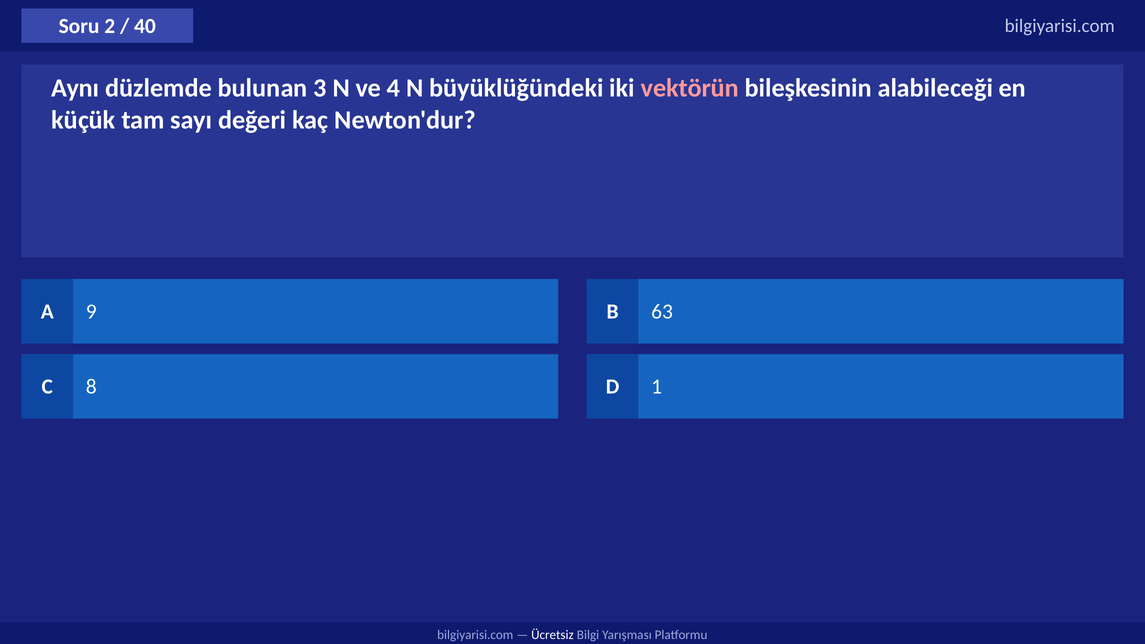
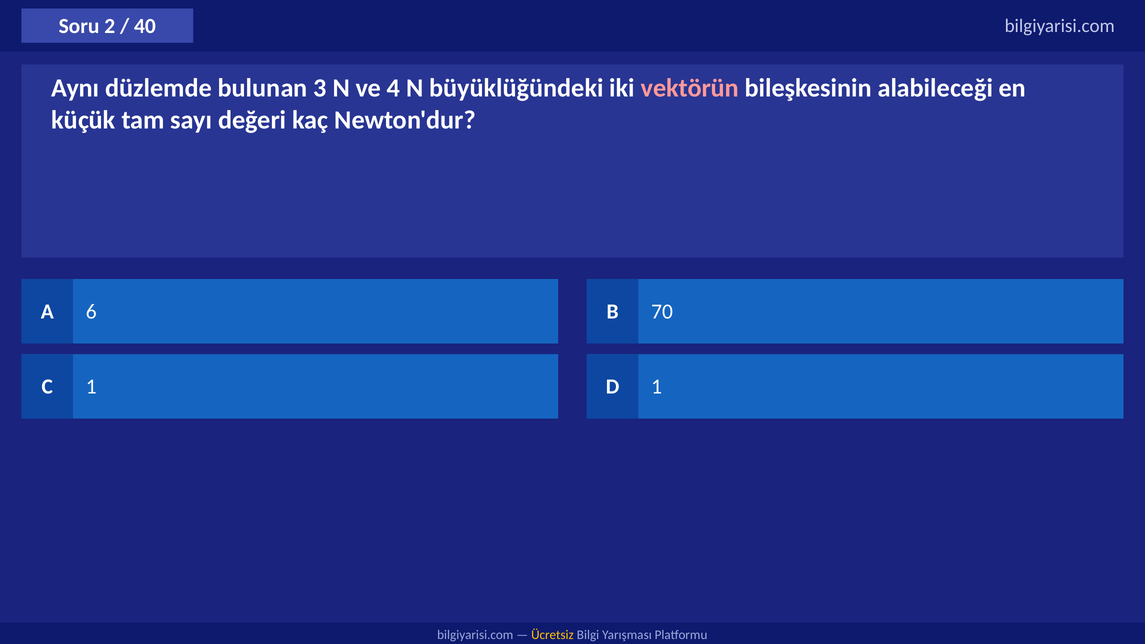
9: 9 -> 6 (91, 312)
63: 63 -> 70 (662, 312)
C 8: 8 -> 1 (91, 387)
Ücretsiz colour: white -> yellow (552, 635)
